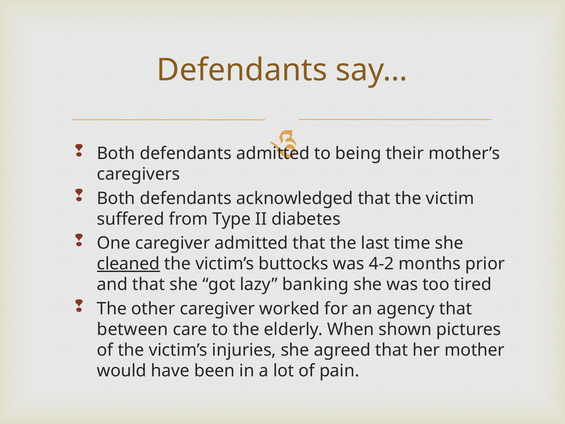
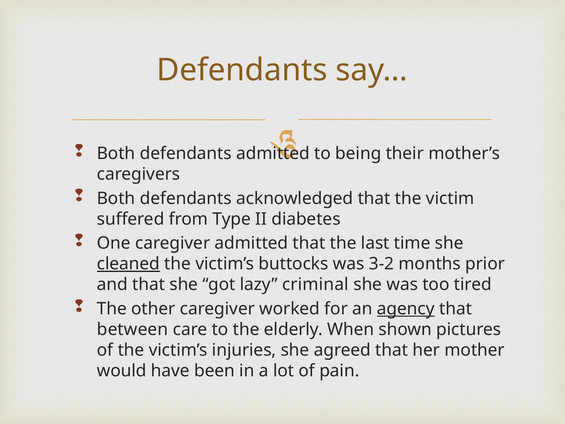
4-2: 4-2 -> 3-2 (381, 264)
banking: banking -> criminal (315, 284)
agency underline: none -> present (406, 309)
